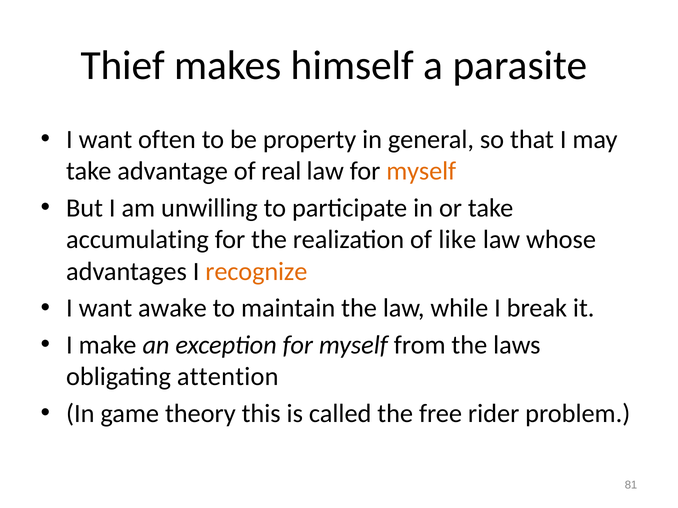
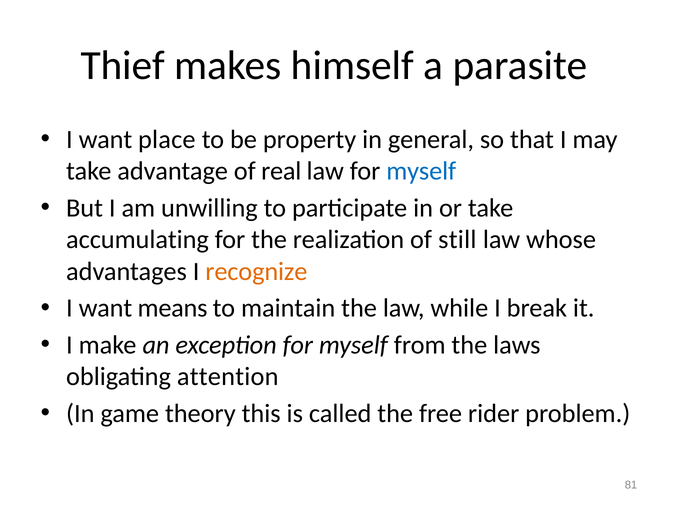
often: often -> place (167, 140)
myself colour: orange -> blue (421, 171)
like: like -> still (457, 240)
awake: awake -> means (173, 309)
